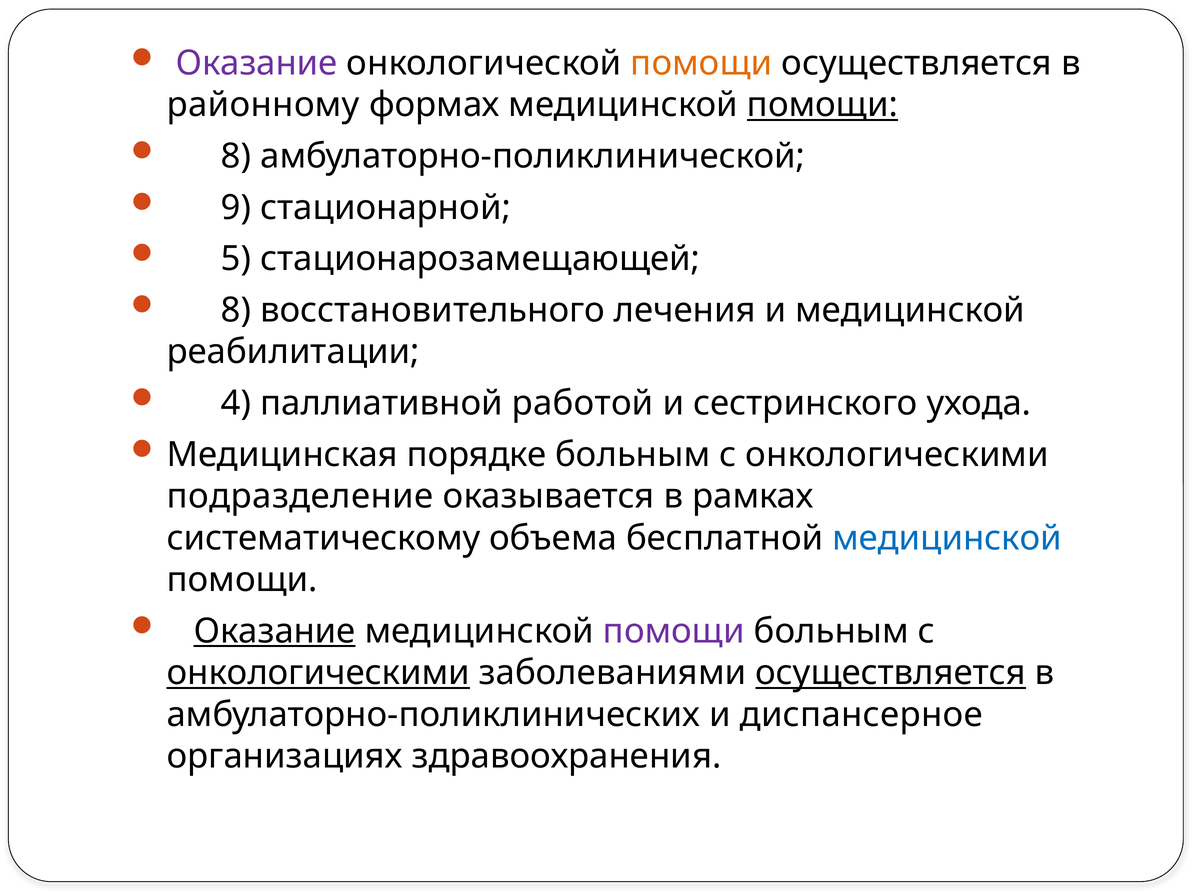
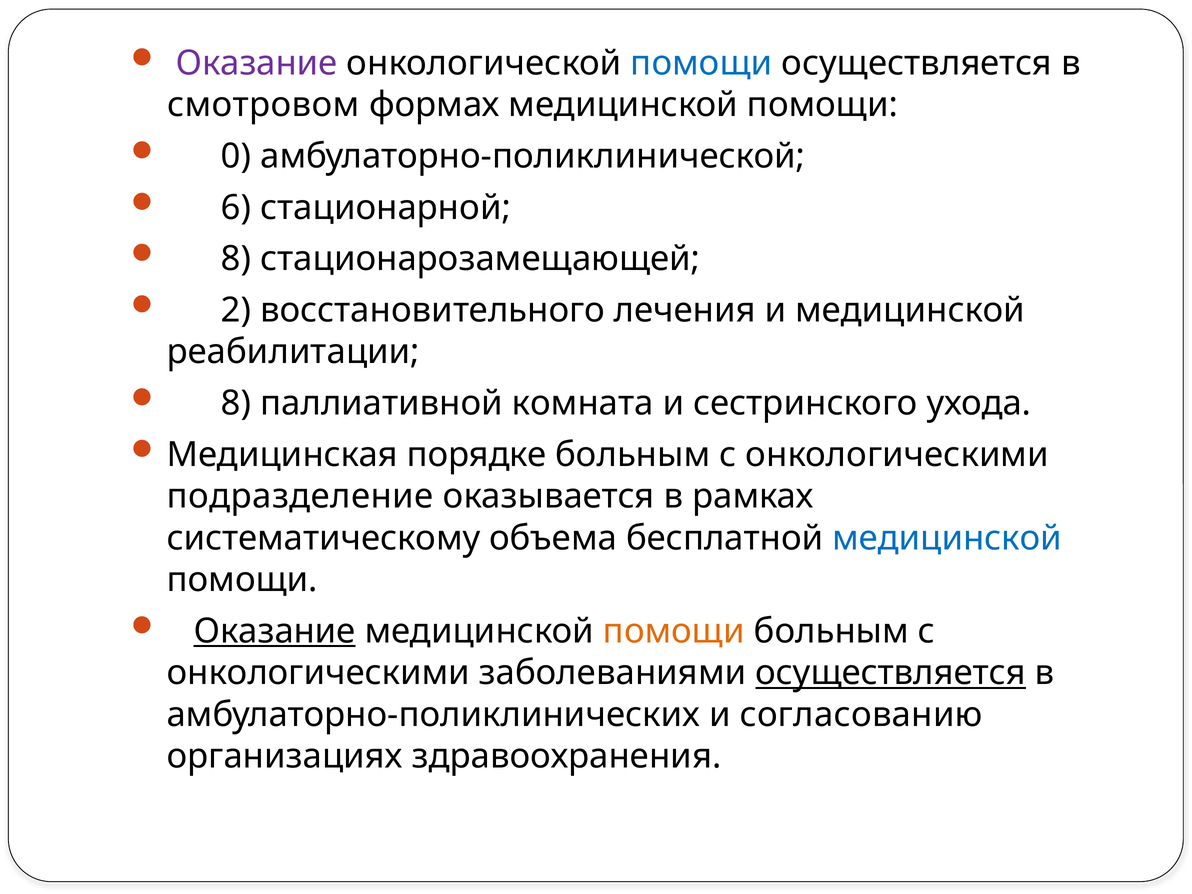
помощи colour: orange -> blue (701, 63)
районному: районному -> смотровом (263, 105)
помощи underline: present -> none (823, 105)
8: 8 -> 0 (236, 156)
9: 9 -> 6 (236, 208)
5: 5 -> 8 (236, 259)
8: 8 -> 2 (236, 310)
4: 4 -> 8 (236, 403)
работой: работой -> комната (583, 403)
помощи colour: purple -> orange (674, 631)
онкологическими underline: present -> none (318, 673)
диспансерное: диспансерное -> согласованию (861, 715)
